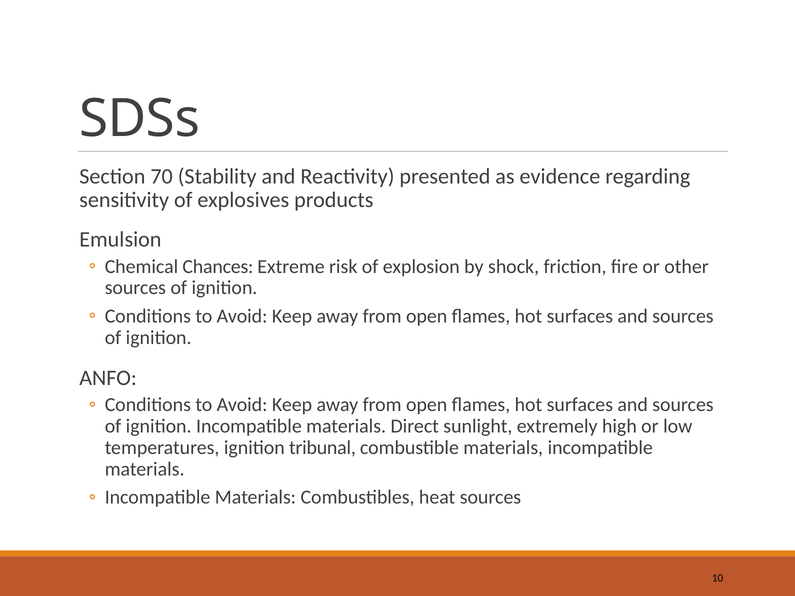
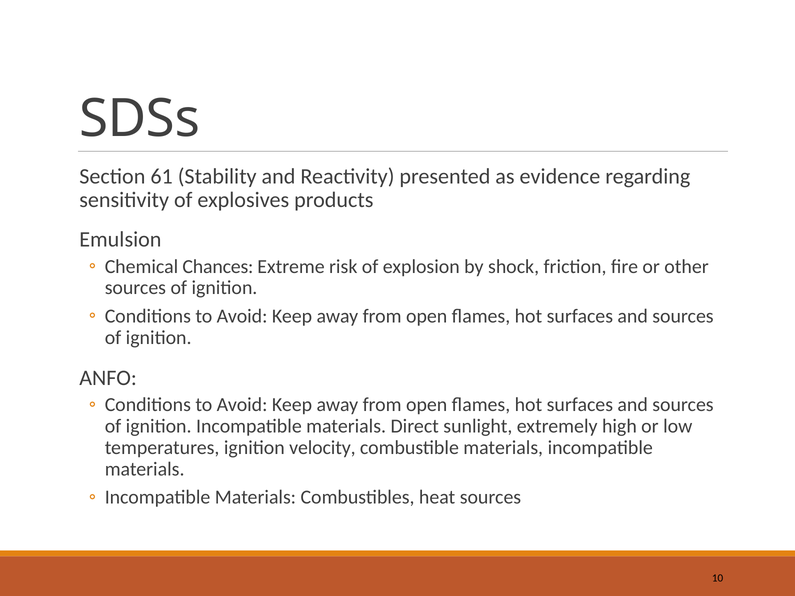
70: 70 -> 61 (162, 176)
tribunal: tribunal -> velocity (322, 448)
